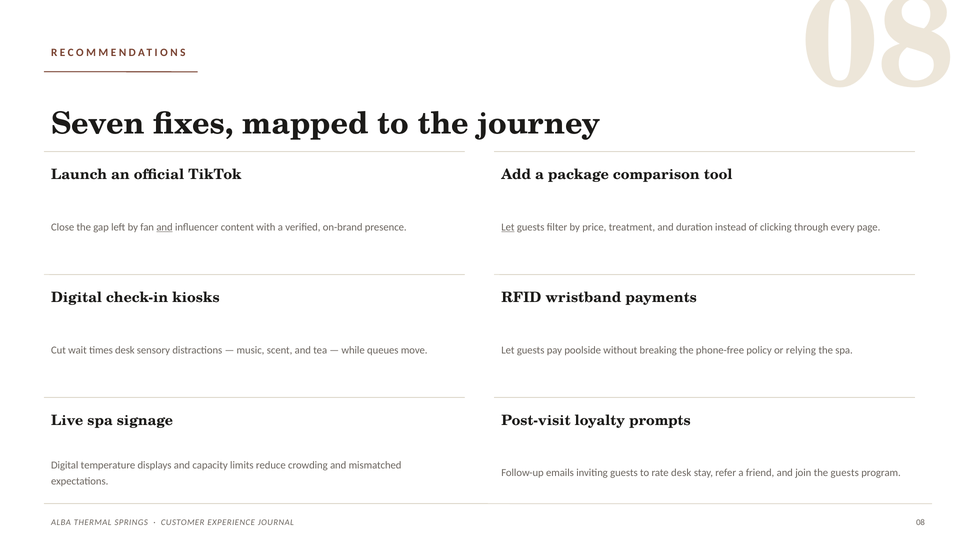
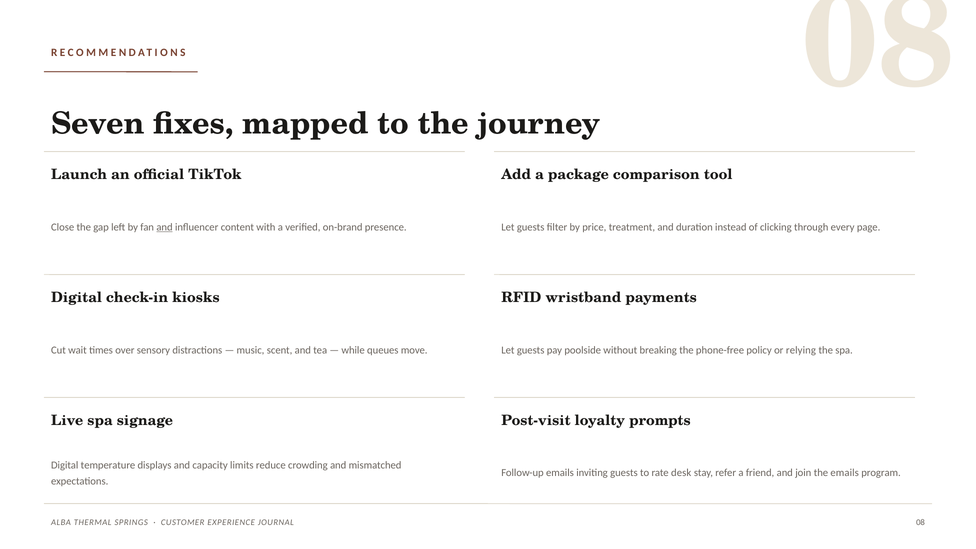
Let underline: present -> none (508, 227)
times desk: desk -> over (125, 350)
the guests: guests -> emails (845, 473)
